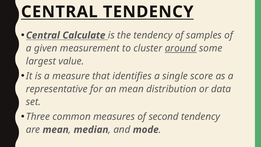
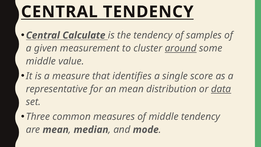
largest: largest -> middle (41, 61)
data underline: none -> present (221, 89)
of second: second -> middle (164, 117)
